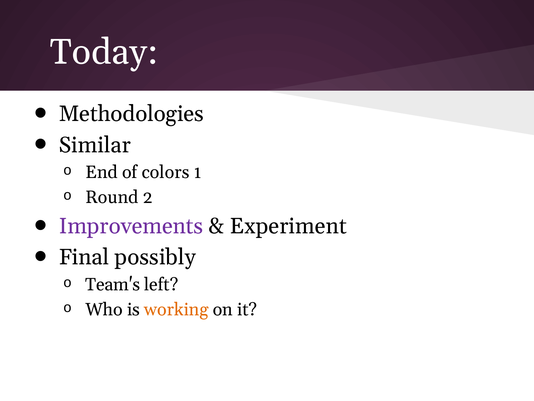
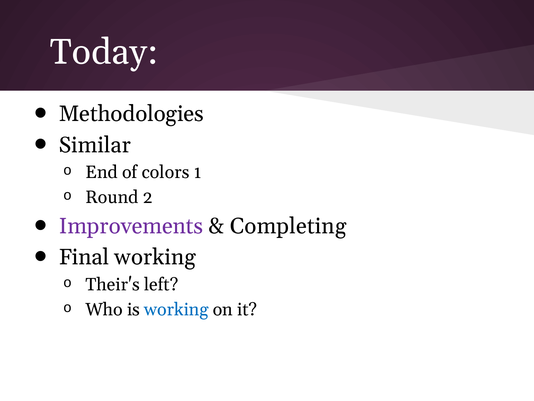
Experiment: Experiment -> Completing (288, 226)
Final possibly: possibly -> working (155, 257)
Team's: Team's -> Their's (113, 284)
working colour: orange -> blue (176, 309)
